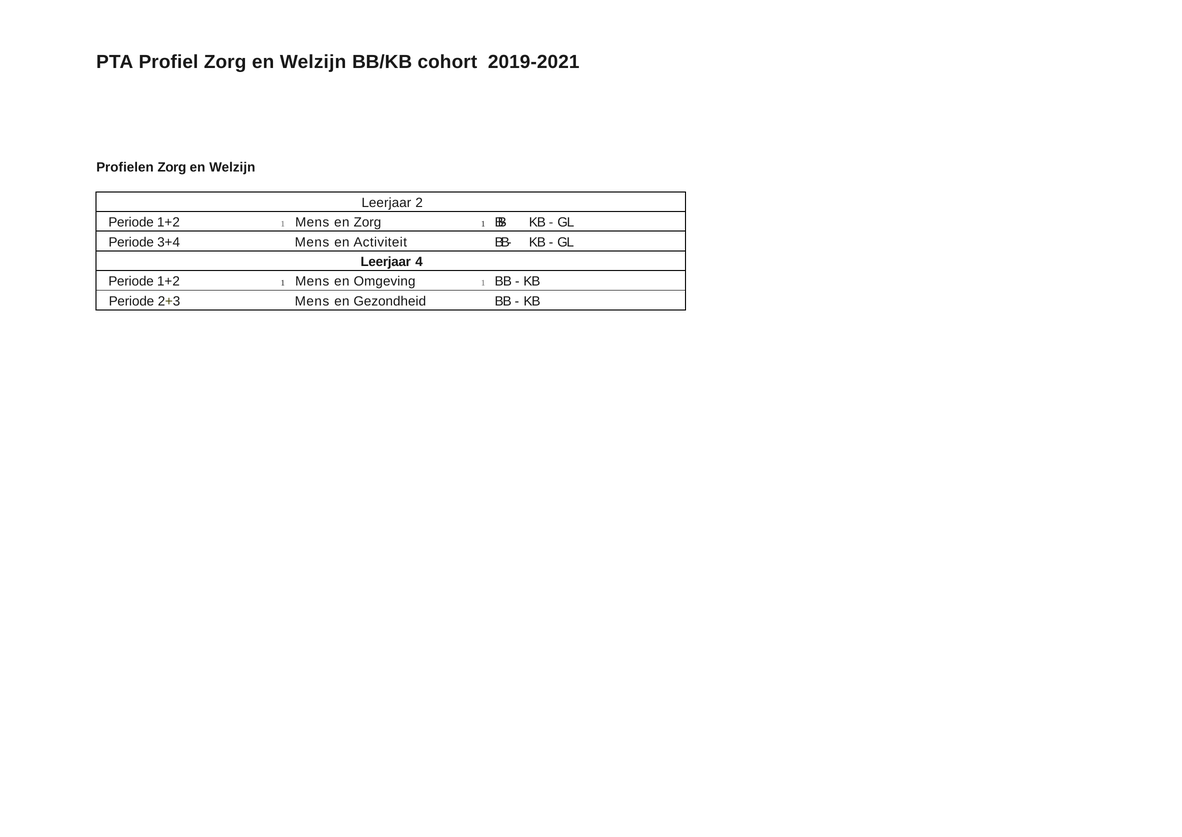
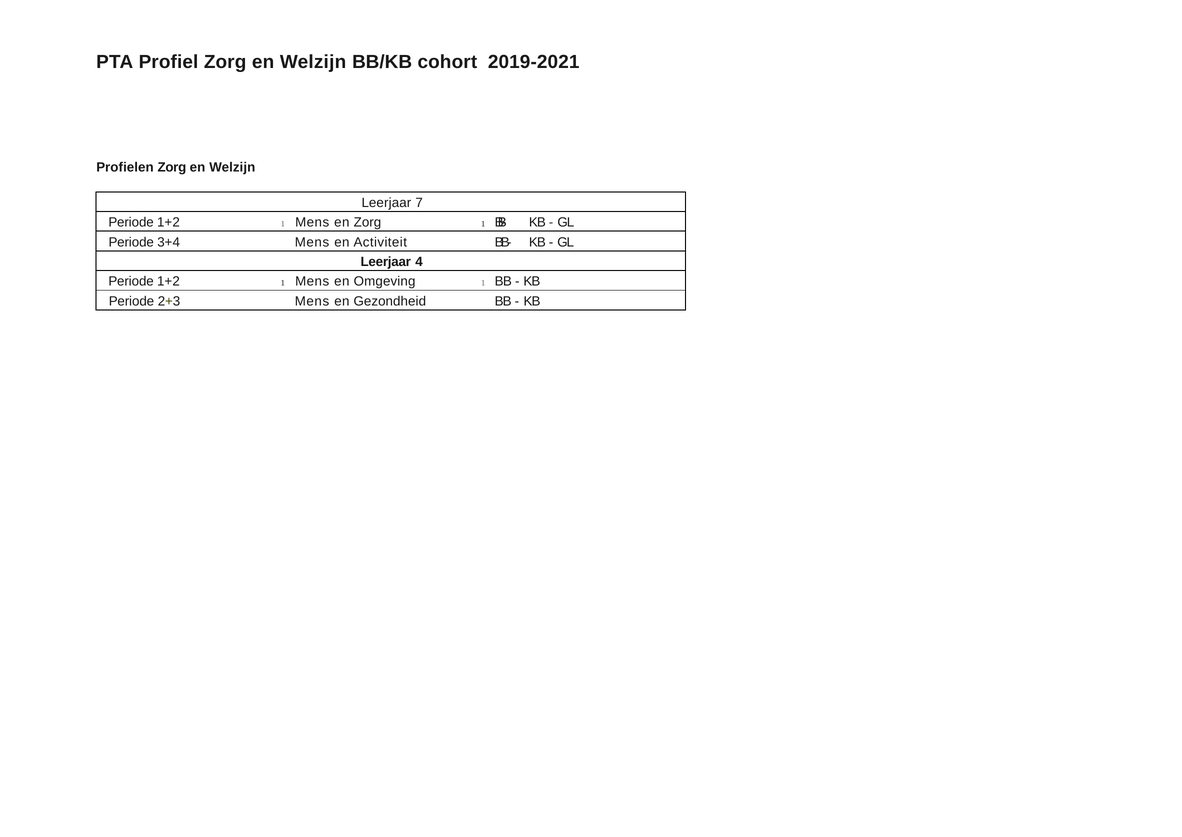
2: 2 -> 7 (419, 203)
